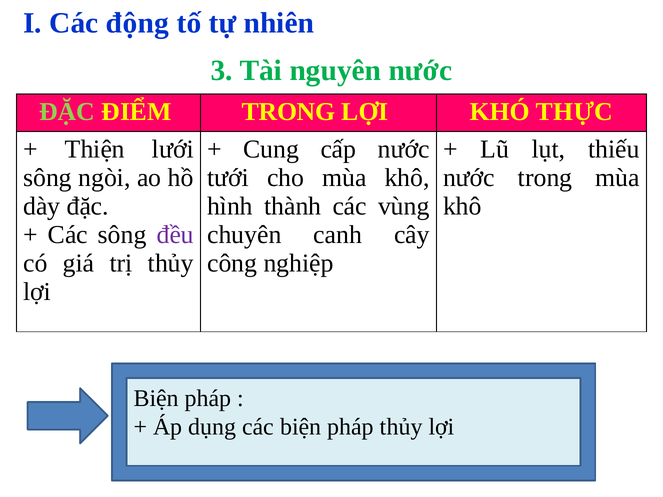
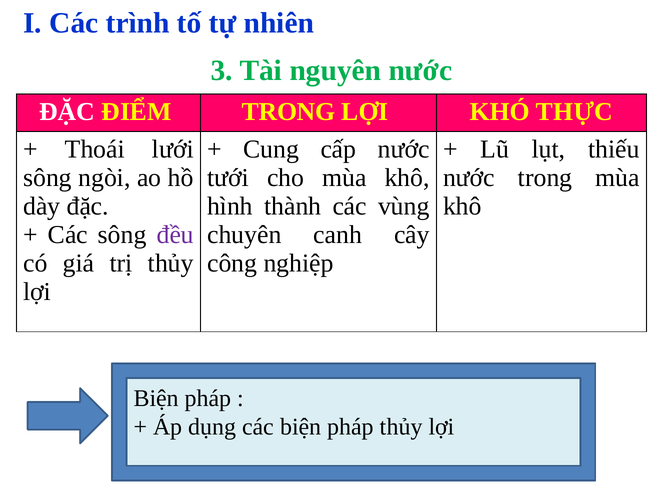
động: động -> trình (138, 23)
ĐẶC colour: light green -> white (67, 112)
Thiện: Thiện -> Thoái (95, 149)
